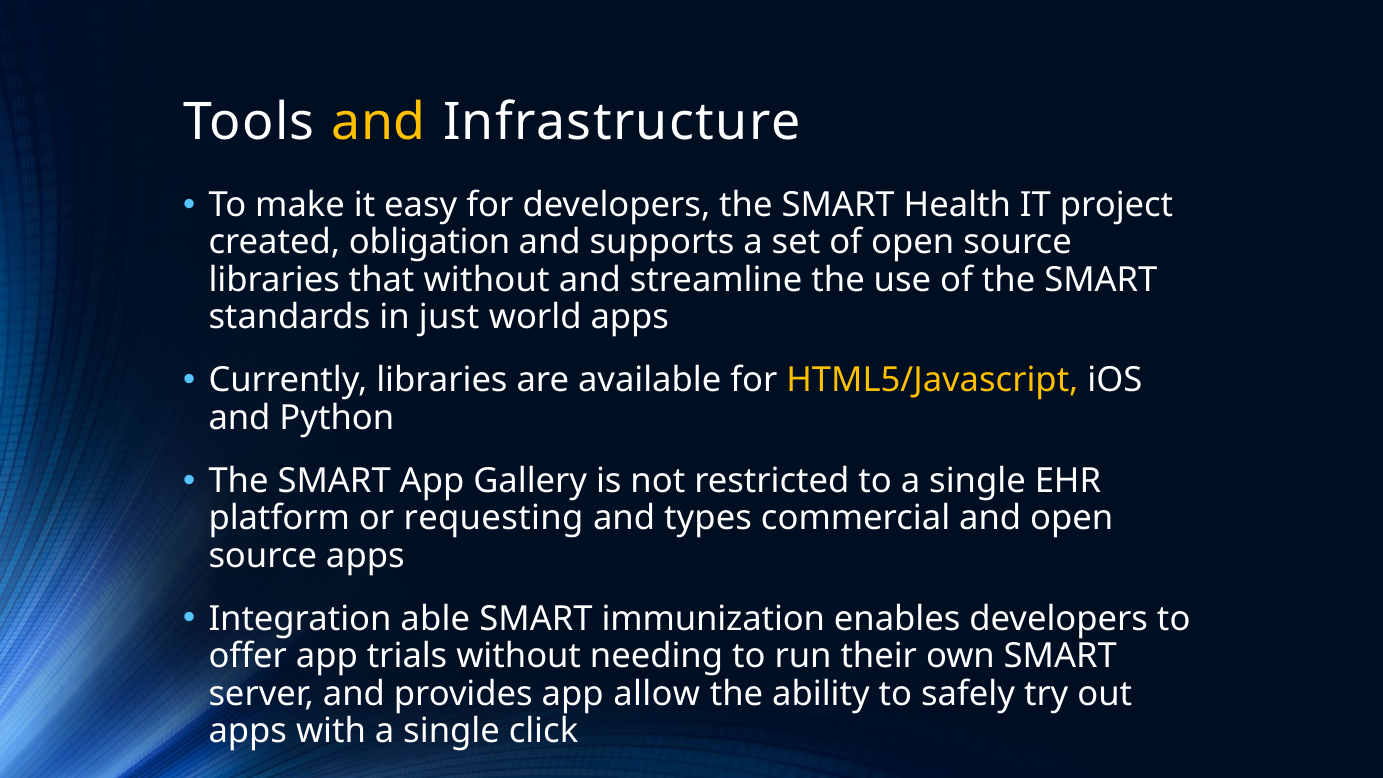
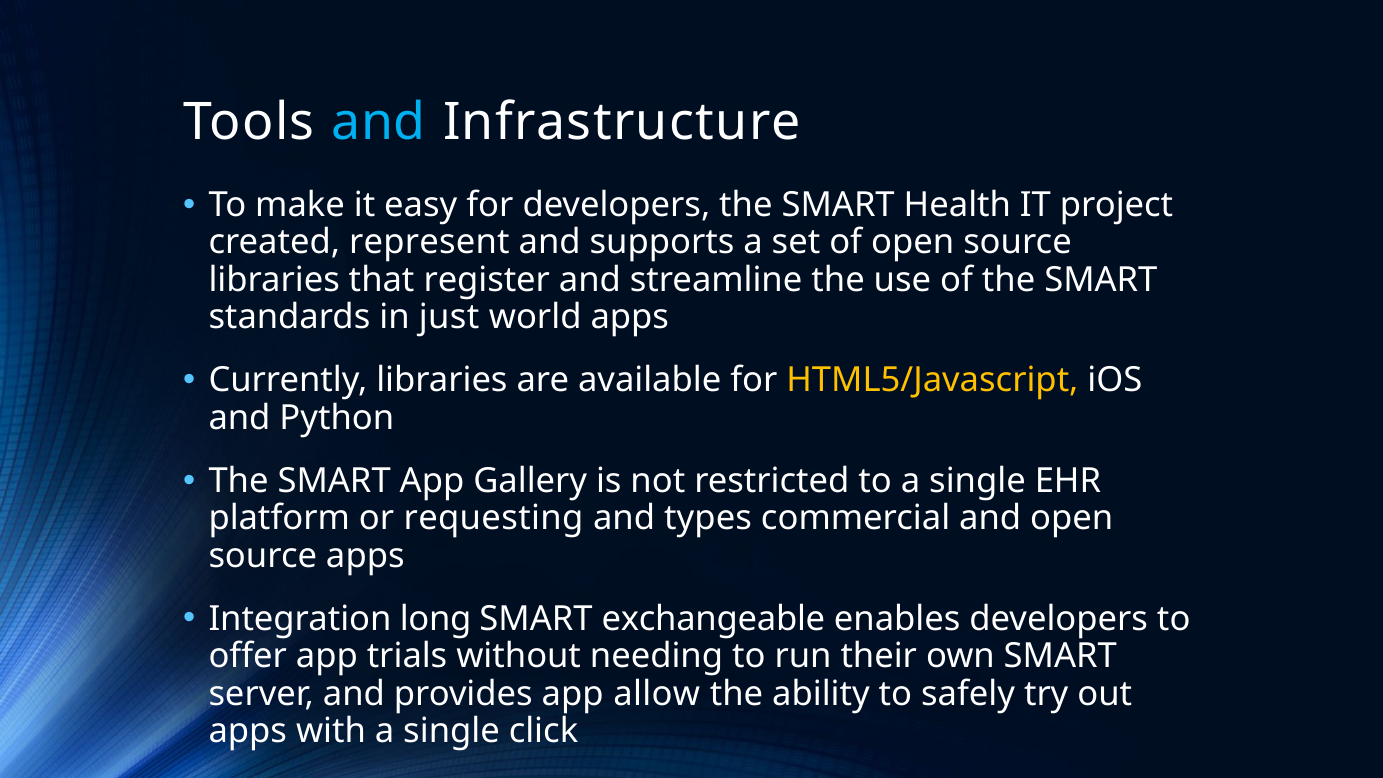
and colour: yellow -> light blue (379, 122)
obligation: obligation -> represent (429, 243)
that without: without -> register (487, 280)
able: able -> long (436, 619)
immunization: immunization -> exchangeable (713, 619)
